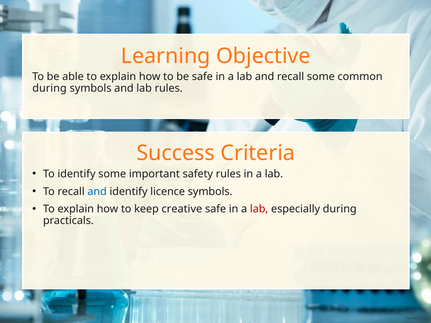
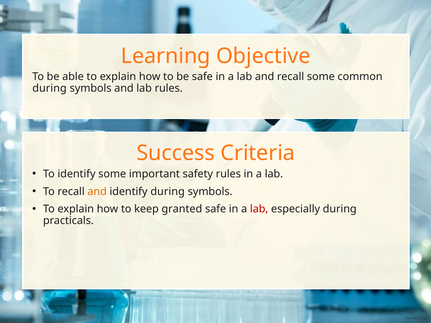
and colour: blue -> orange (97, 192)
identify licence: licence -> during (168, 192)
creative: creative -> granted (182, 209)
